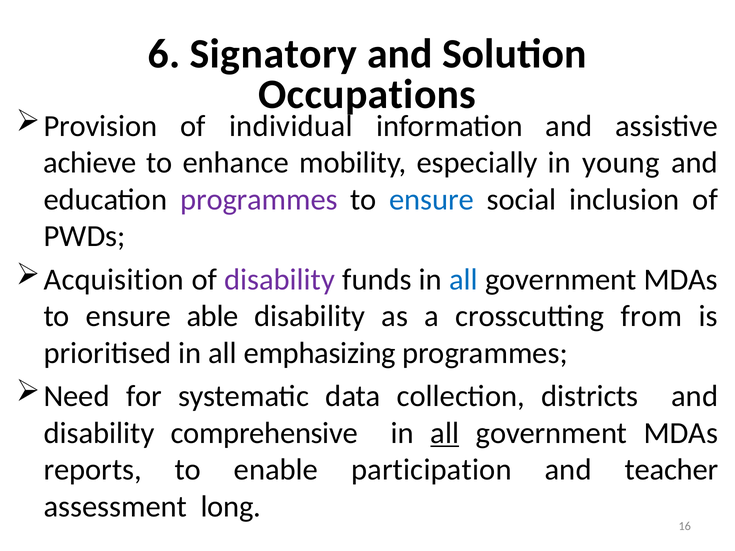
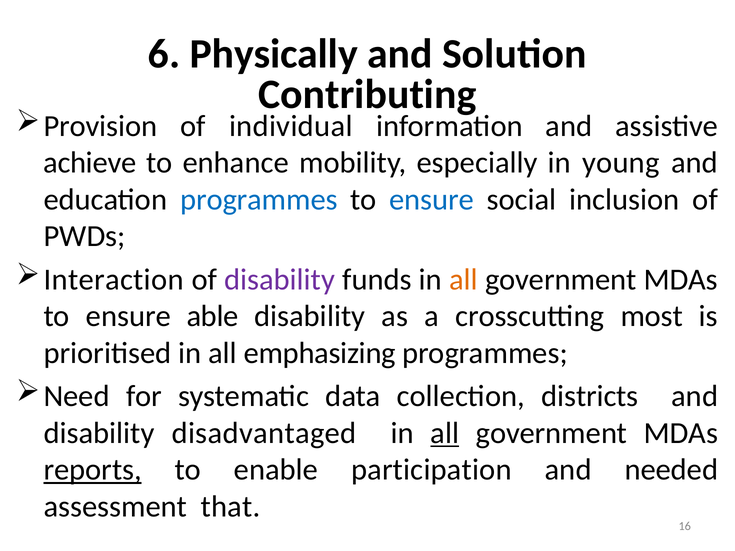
Signatory: Signatory -> Physically (274, 54)
Occupations: Occupations -> Contributing (367, 94)
programmes colour: purple -> blue (259, 200)
Acquisition: Acquisition -> Interaction (114, 280)
all colour: blue -> orange (464, 280)
from: from -> most (652, 316)
comprehensive: comprehensive -> disadvantaged (264, 433)
reports underline: none -> present (93, 470)
teacher: teacher -> needed (671, 470)
long: long -> that (231, 507)
